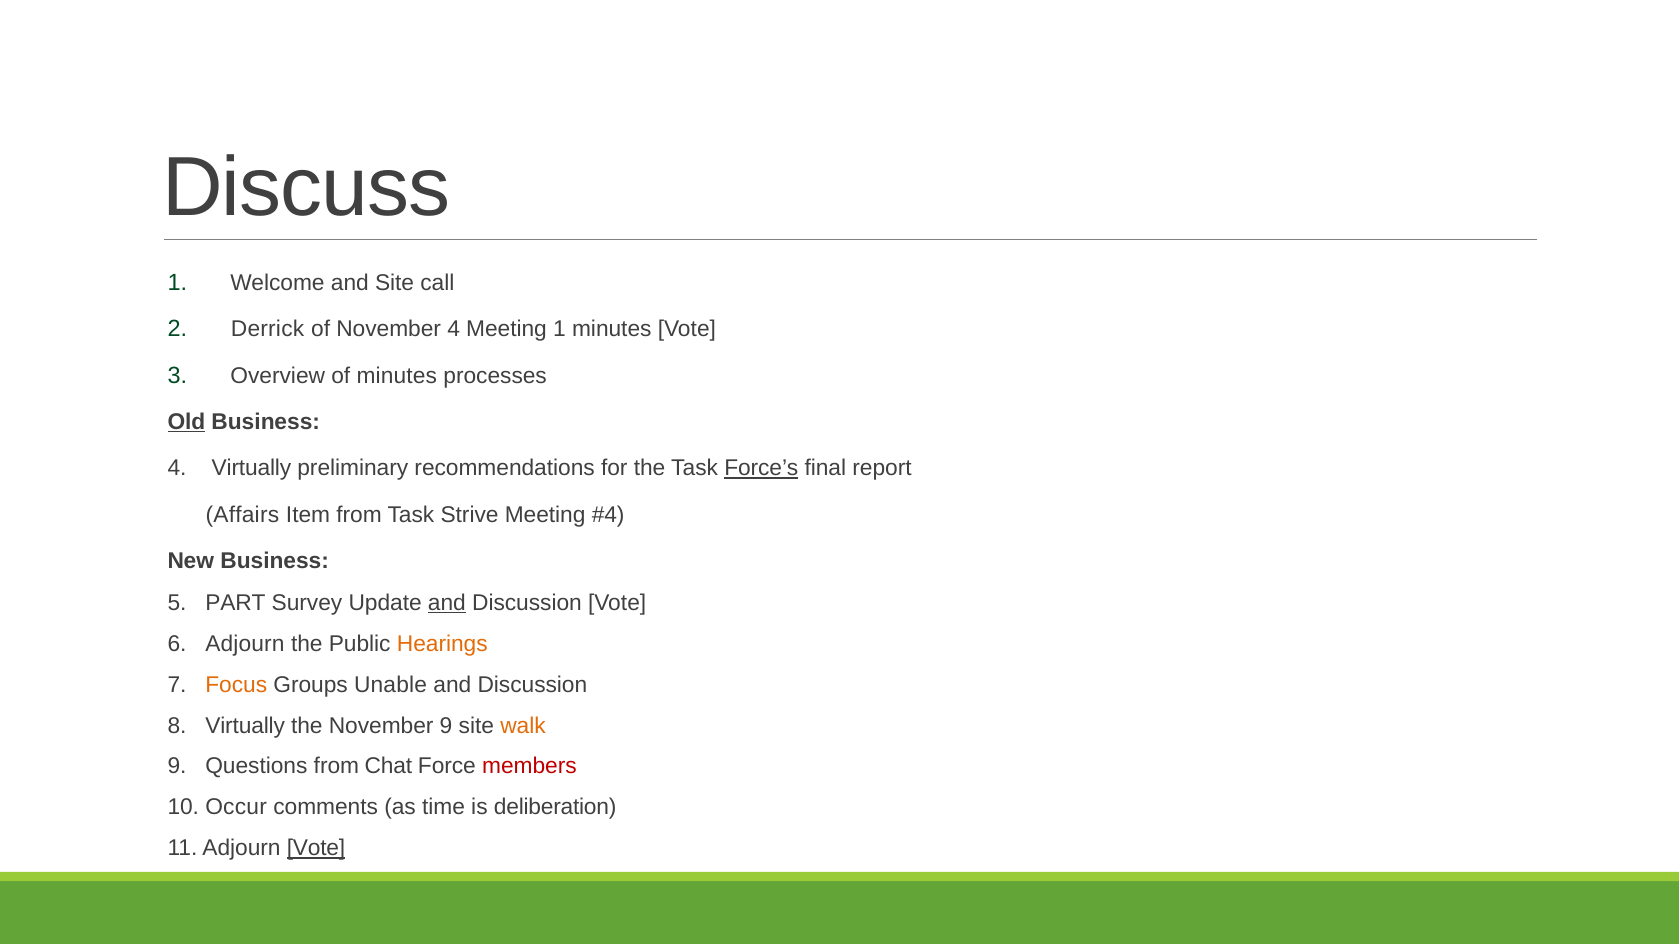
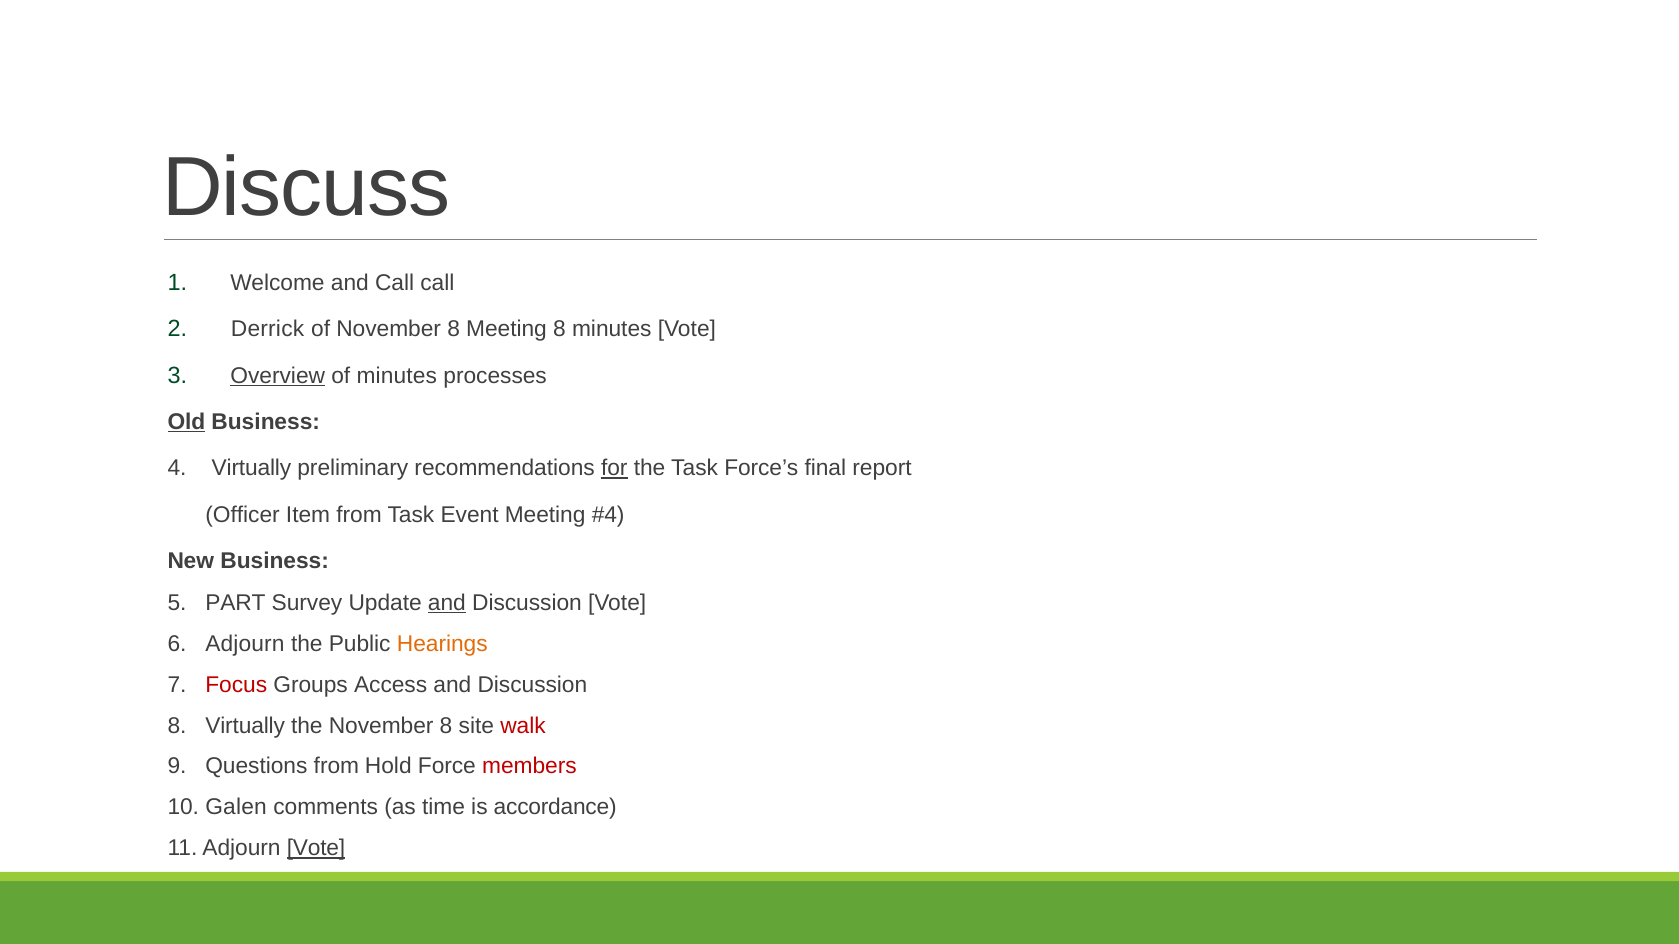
and Site: Site -> Call (395, 283)
of November 4: 4 -> 8 (454, 329)
Meeting 1: 1 -> 8 (559, 329)
Overview underline: none -> present (278, 376)
for underline: none -> present (614, 468)
Force’s underline: present -> none (761, 468)
Affairs: Affairs -> Officer (243, 515)
Strive: Strive -> Event (470, 515)
Focus colour: orange -> red (236, 685)
Unable: Unable -> Access (391, 685)
the November 9: 9 -> 8 (446, 726)
walk colour: orange -> red (523, 726)
Chat: Chat -> Hold (388, 767)
Occur: Occur -> Galen (236, 808)
deliberation: deliberation -> accordance (555, 808)
